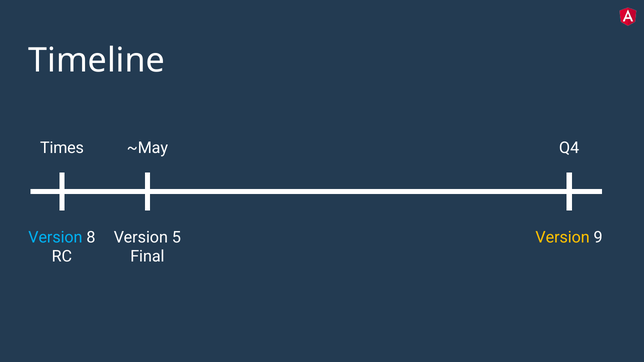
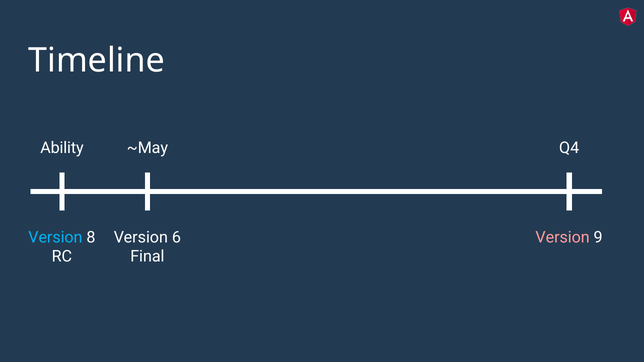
Times: Times -> Ability (62, 148)
5: 5 -> 6 (176, 238)
Version colour: yellow -> pink (563, 238)
